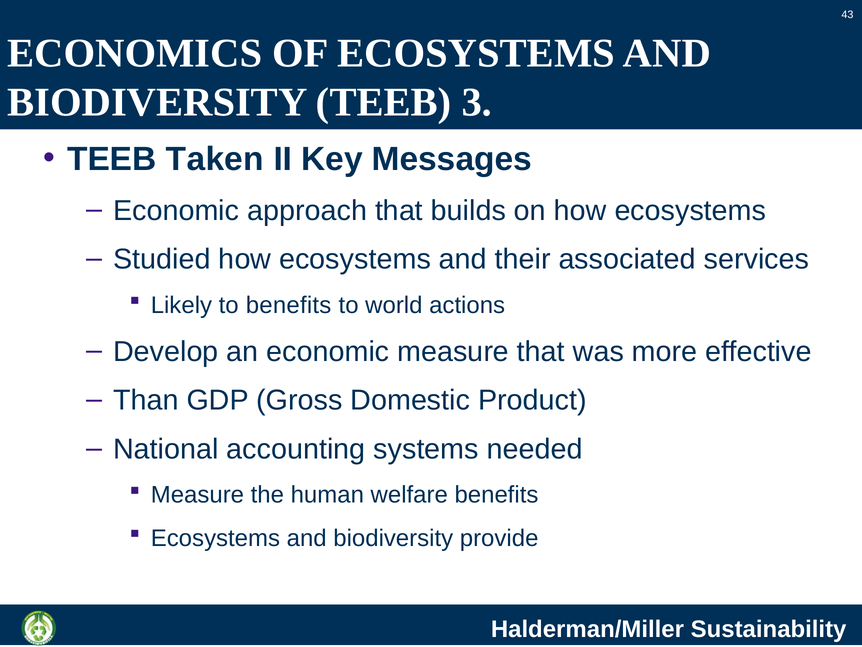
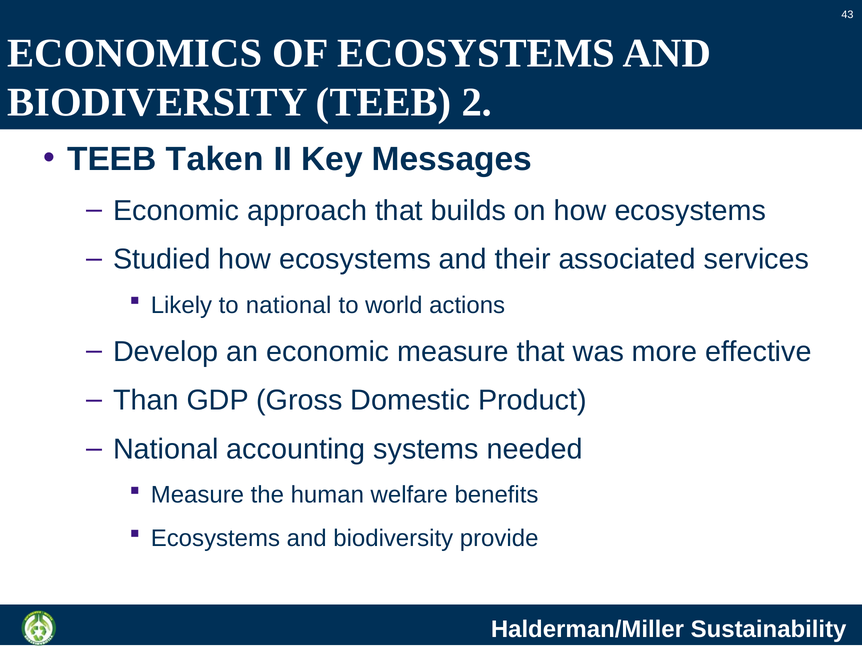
3: 3 -> 2 (477, 102)
to benefits: benefits -> national (289, 305)
